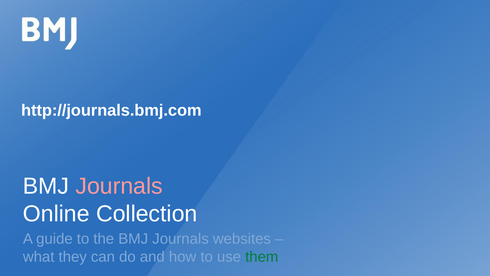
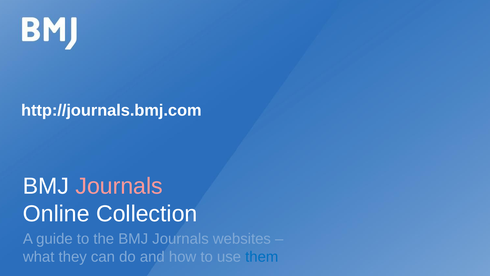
them colour: green -> blue (262, 257)
